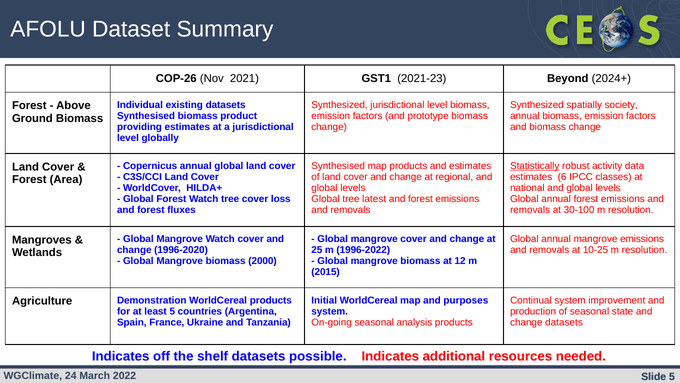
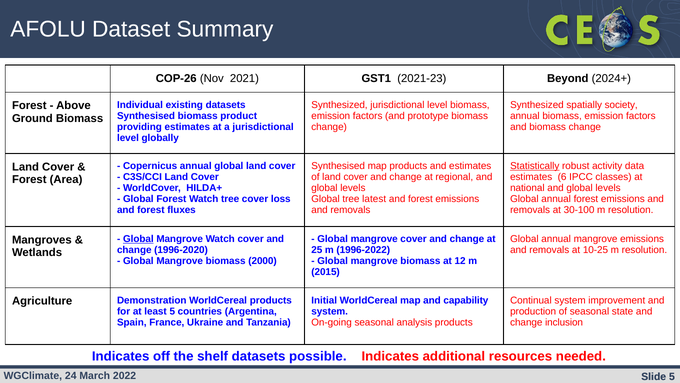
Global underline: none -> present (138, 239)
purposes: purposes -> capability (466, 300)
change datasets: datasets -> inclusion (564, 322)
